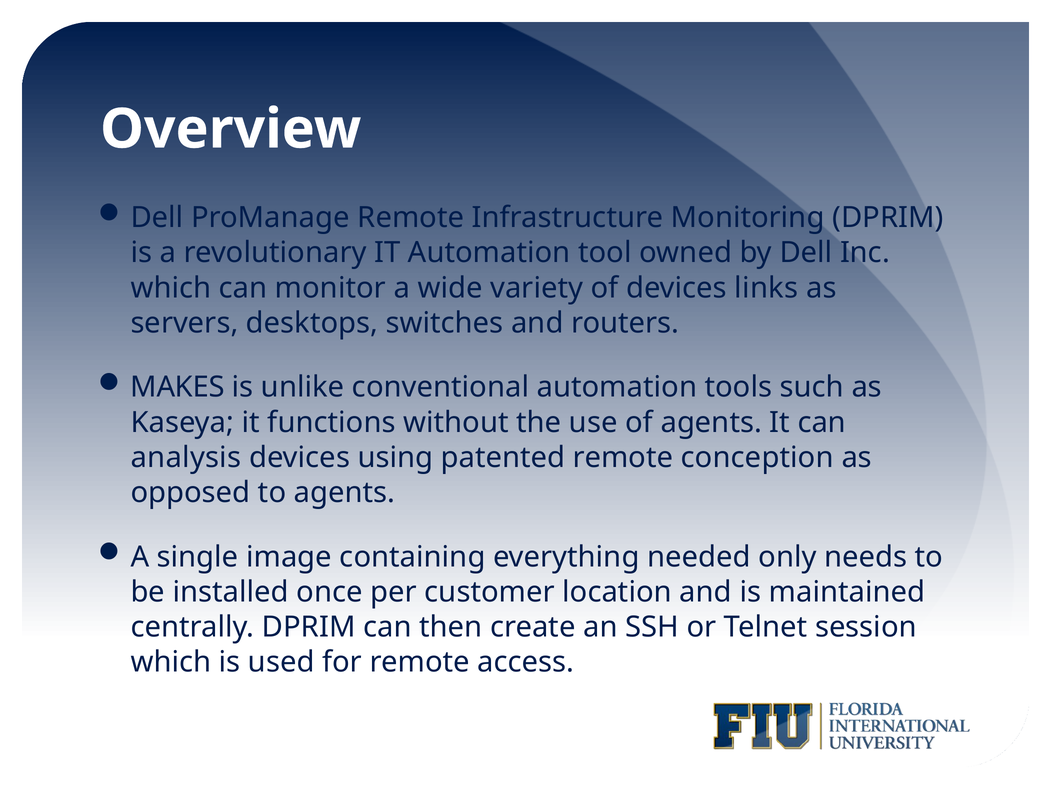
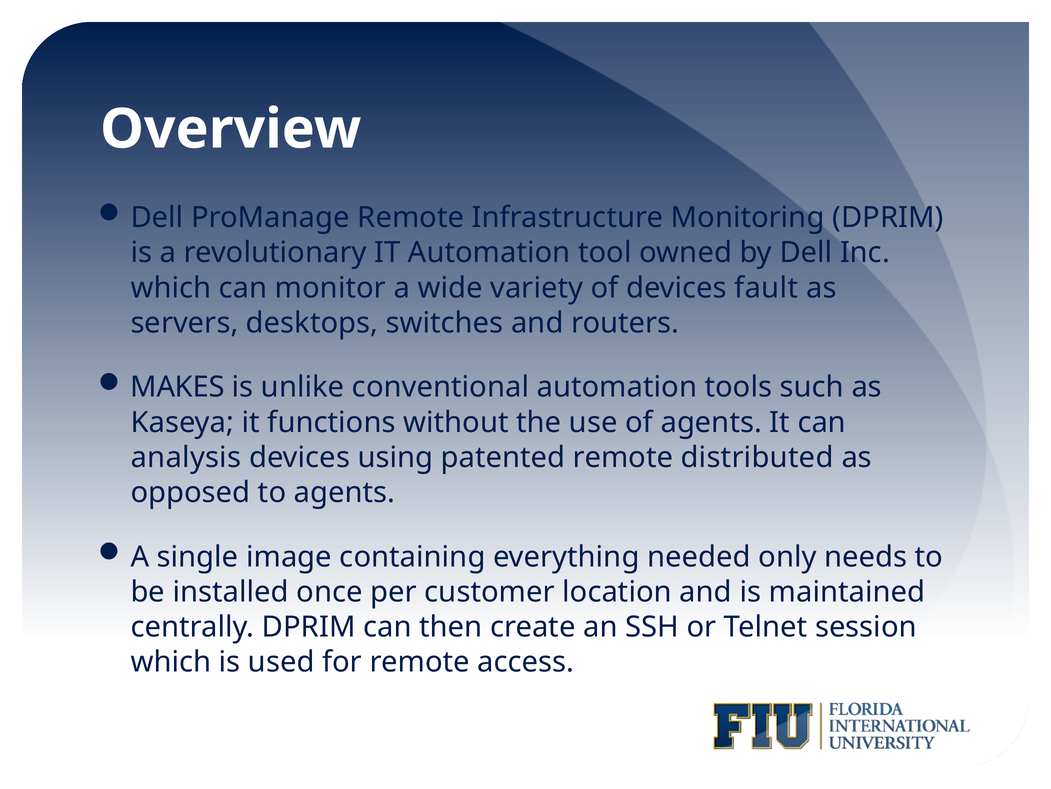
links: links -> fault (766, 288)
conception: conception -> distributed (757, 457)
